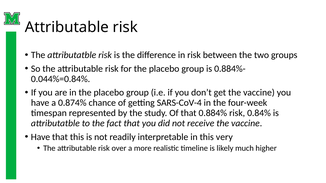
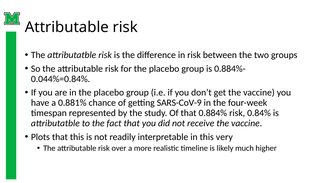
0.874%: 0.874% -> 0.881% (72, 103)
SARS-CoV-4: SARS-CoV-4 -> SARS-CoV-9 (179, 103)
Have: Have -> Plots (40, 137)
